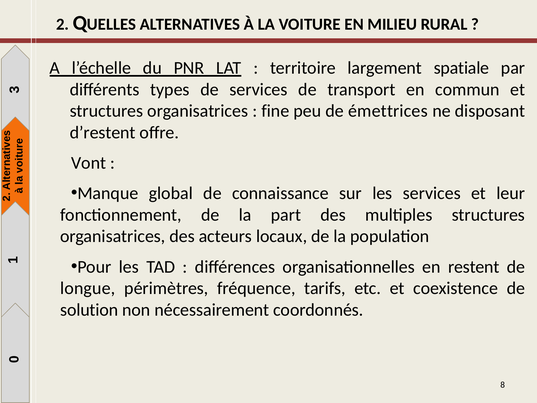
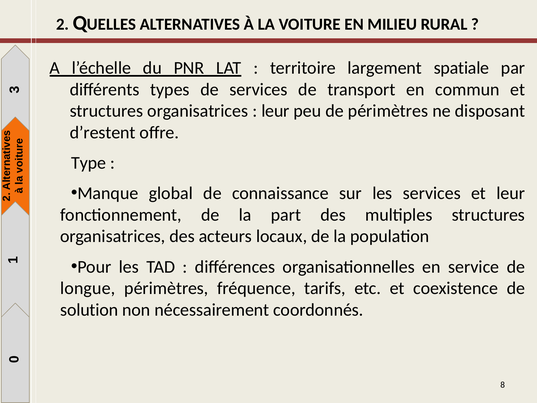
fine: fine -> leur (275, 111)
de émettrices: émettrices -> périmètres (388, 111)
Vont: Vont -> Type (89, 163)
restent: restent -> service (474, 267)
